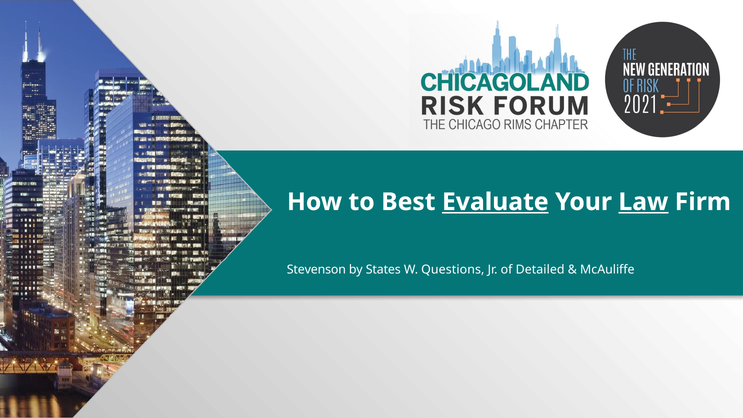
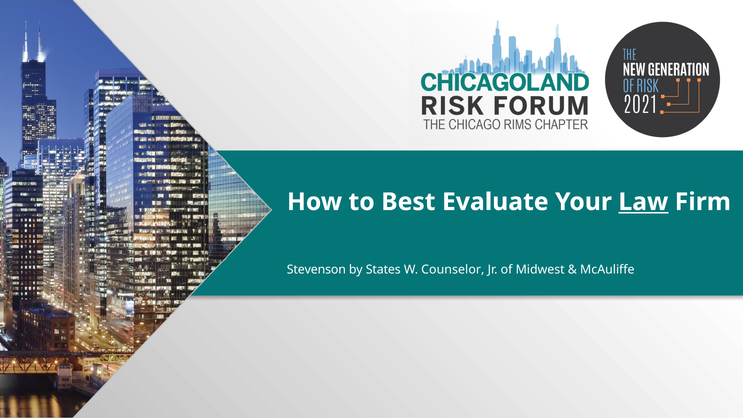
Evaluate underline: present -> none (495, 202)
Questions: Questions -> Counselor (453, 270)
Detailed: Detailed -> Midwest (540, 270)
